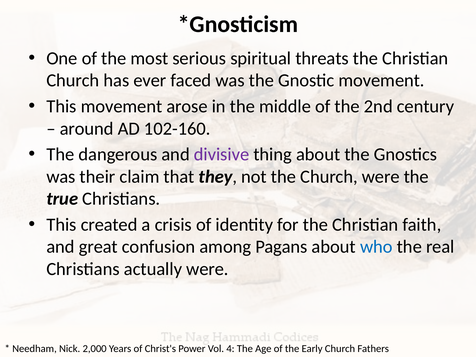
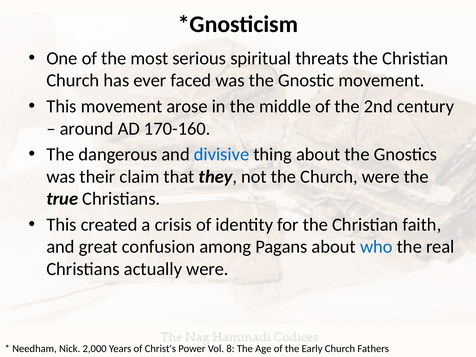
102-160: 102-160 -> 170-160 (177, 129)
divisive colour: purple -> blue (222, 154)
4: 4 -> 8 (230, 349)
